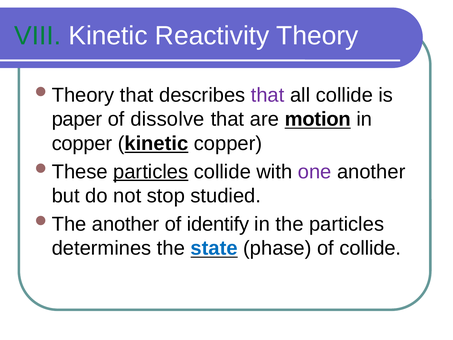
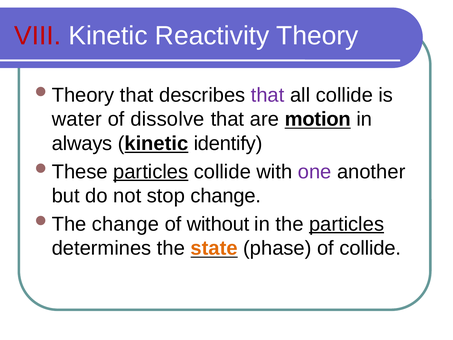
VIII colour: green -> red (38, 36)
paper: paper -> water (77, 119)
copper: copper -> always (82, 143)
kinetic copper: copper -> identify (228, 143)
stop studied: studied -> change (226, 196)
another: another -> change (125, 224)
identify: identify -> without (218, 224)
particles underline: none -> present (347, 224)
state colour: blue -> orange (214, 248)
